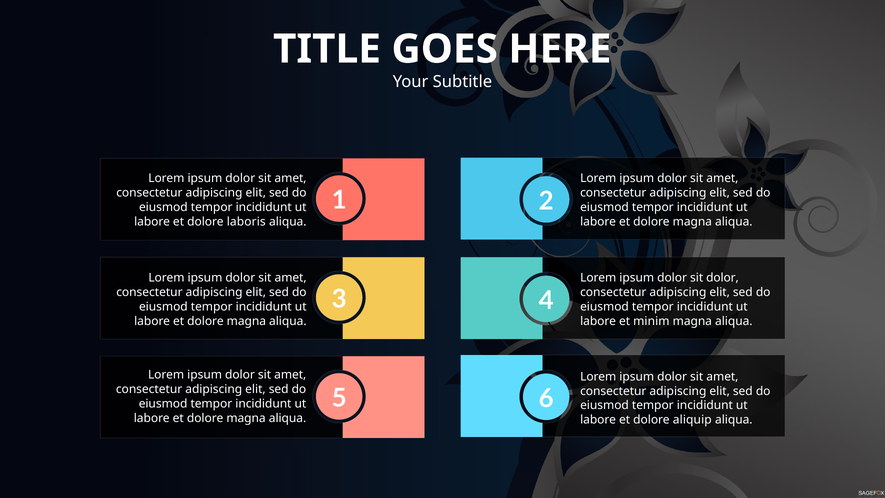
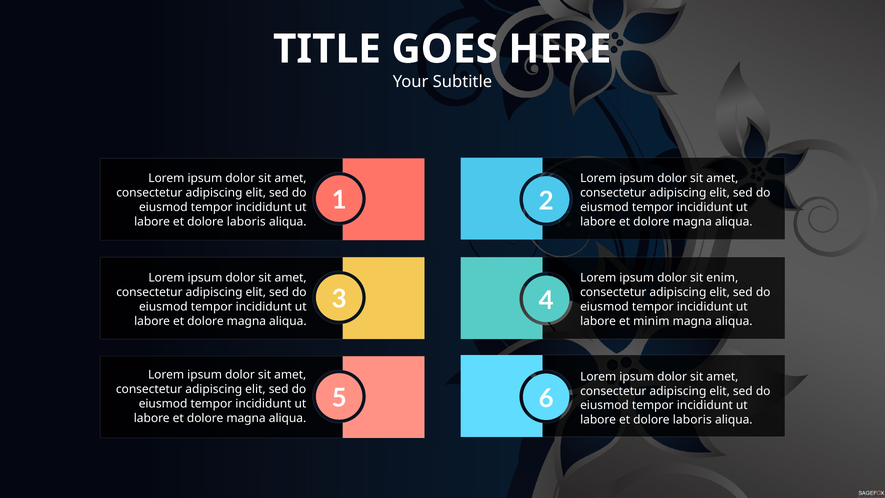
sit dolor: dolor -> enim (722, 278)
aliquip: aliquip -> laboris (692, 420)
